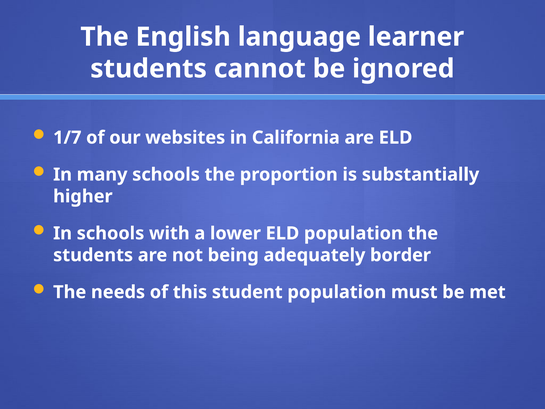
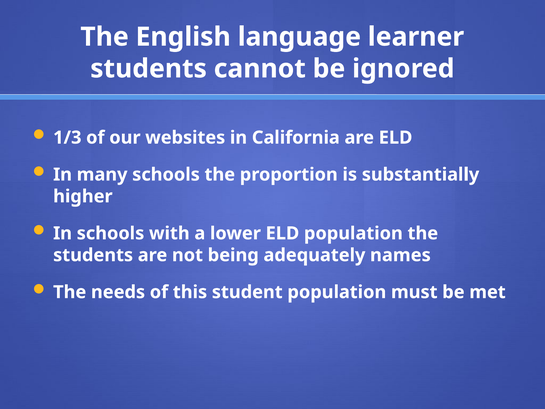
1/7: 1/7 -> 1/3 (67, 138)
border: border -> names (400, 255)
